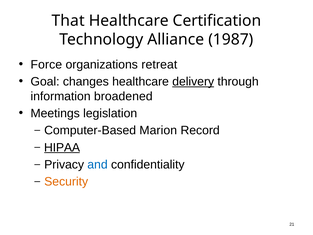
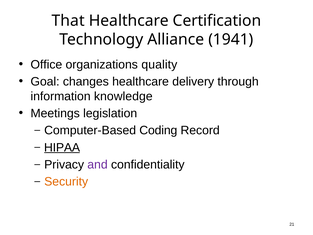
1987: 1987 -> 1941 (231, 39)
Force: Force -> Office (46, 64)
retreat: retreat -> quality (159, 64)
delivery underline: present -> none (193, 82)
broadened: broadened -> knowledge (123, 96)
Marion: Marion -> Coding (158, 130)
and colour: blue -> purple (98, 164)
